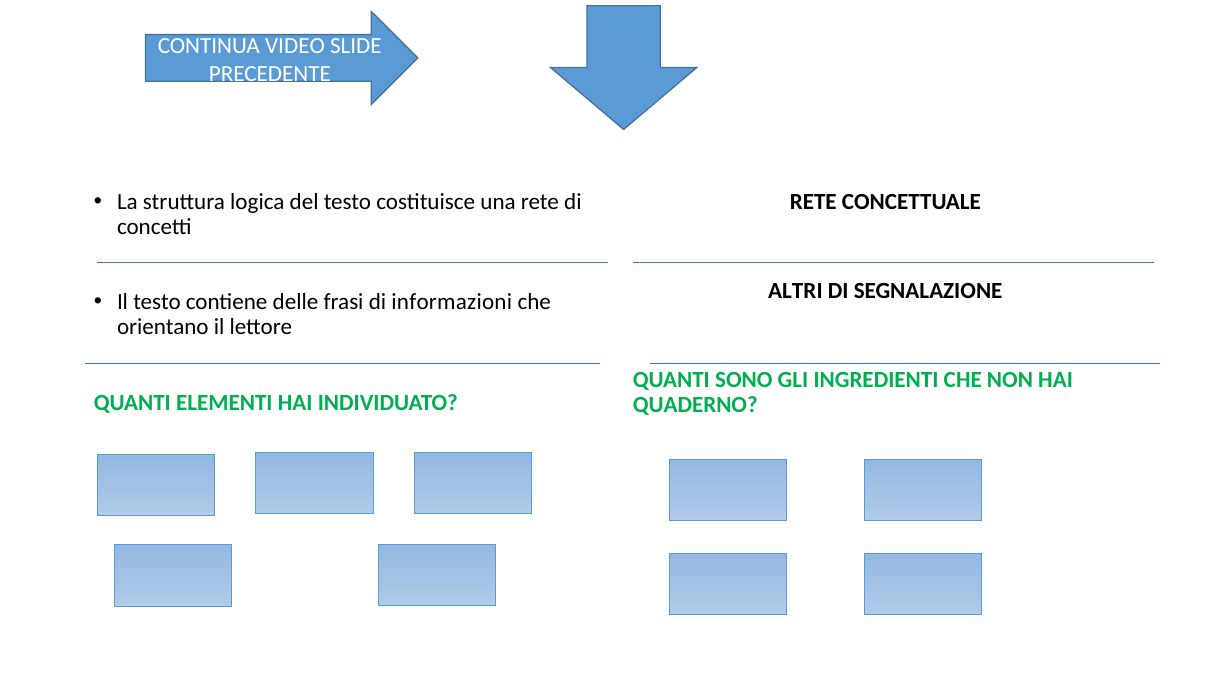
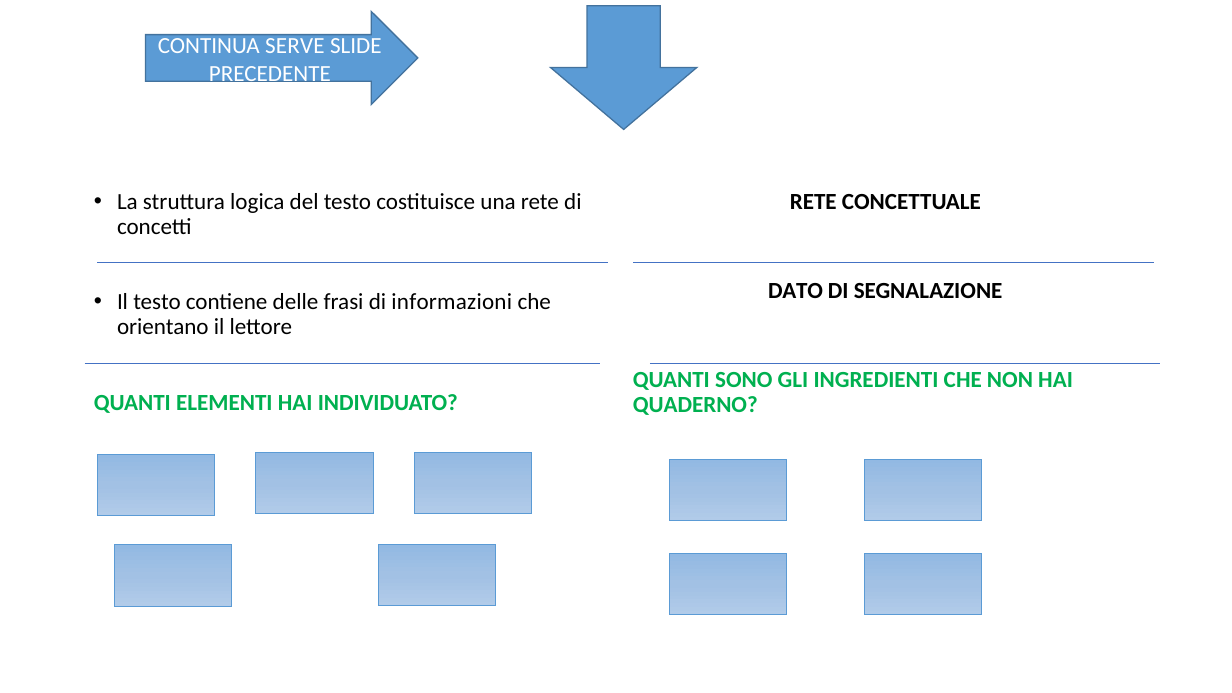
VIDEO: VIDEO -> SERVE (295, 46)
ALTRI: ALTRI -> DATO (796, 291)
